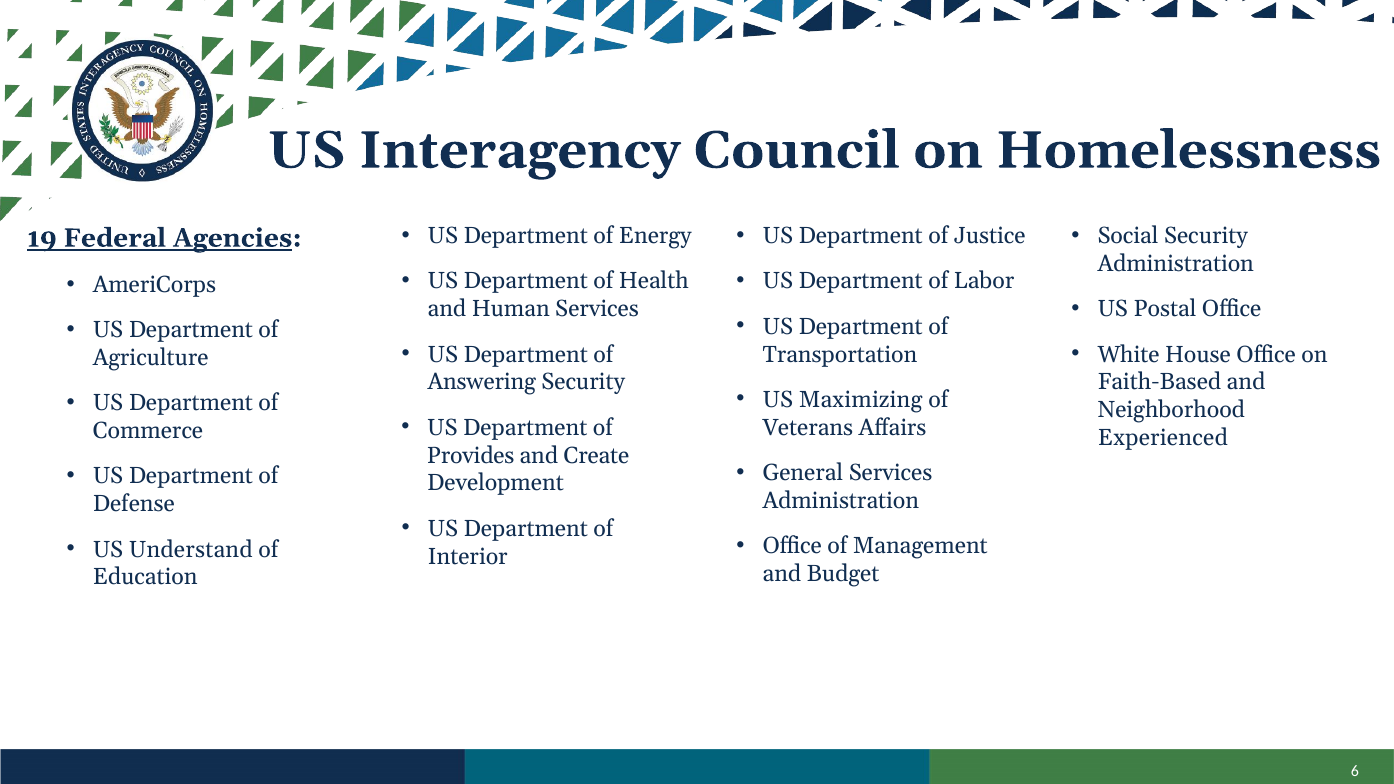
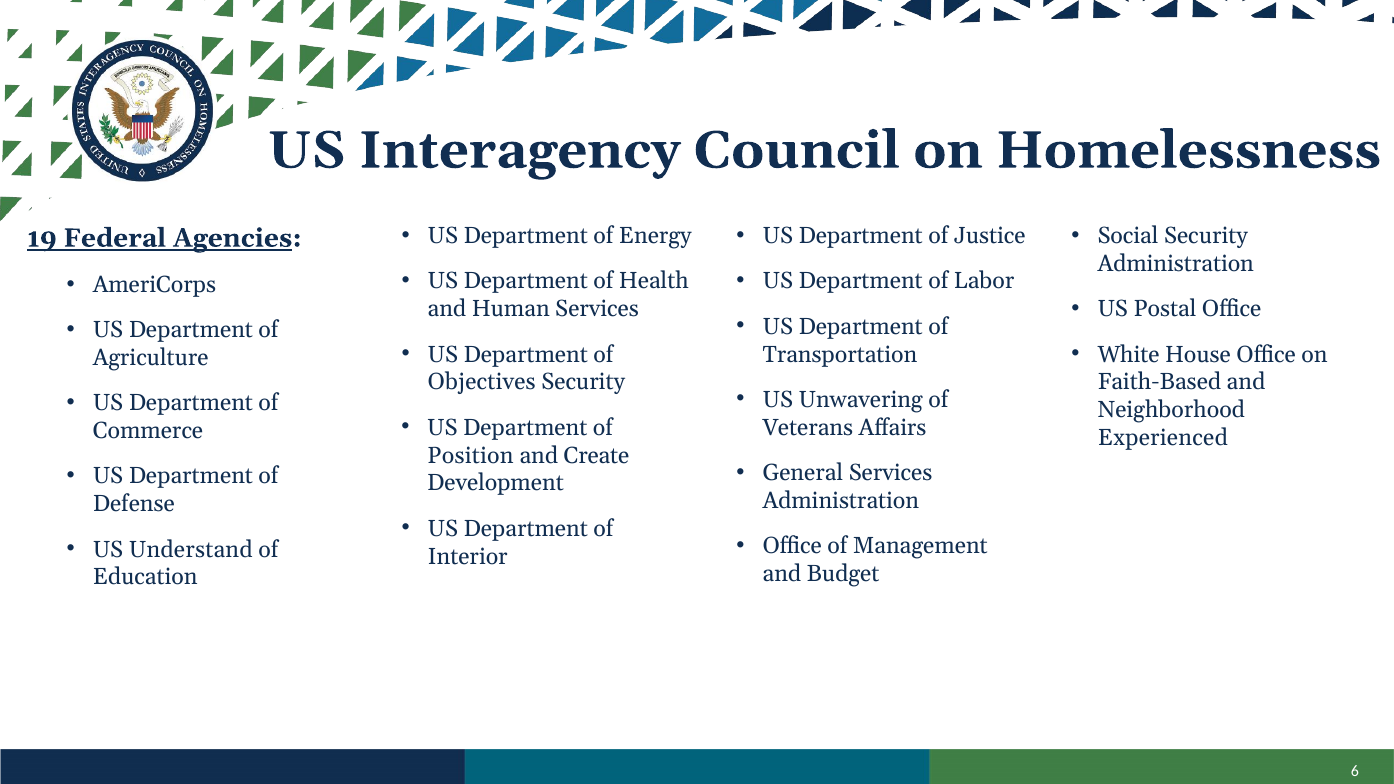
Answering: Answering -> Objectives (482, 382)
Maximizing: Maximizing -> Unwavering (861, 400)
Provides: Provides -> Position (470, 455)
